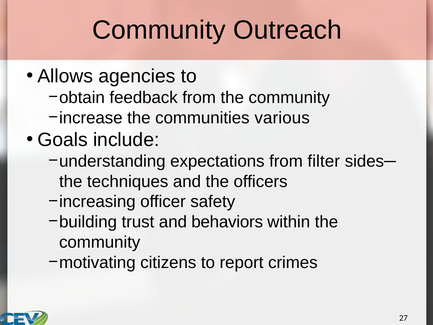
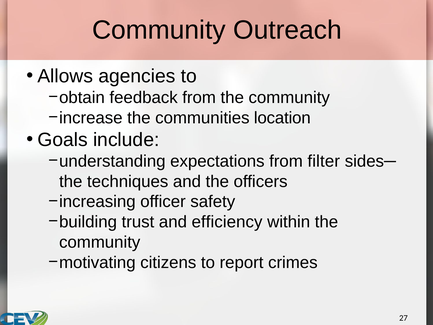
various: various -> location (282, 118)
behaviors: behaviors -> efficiency (227, 222)
